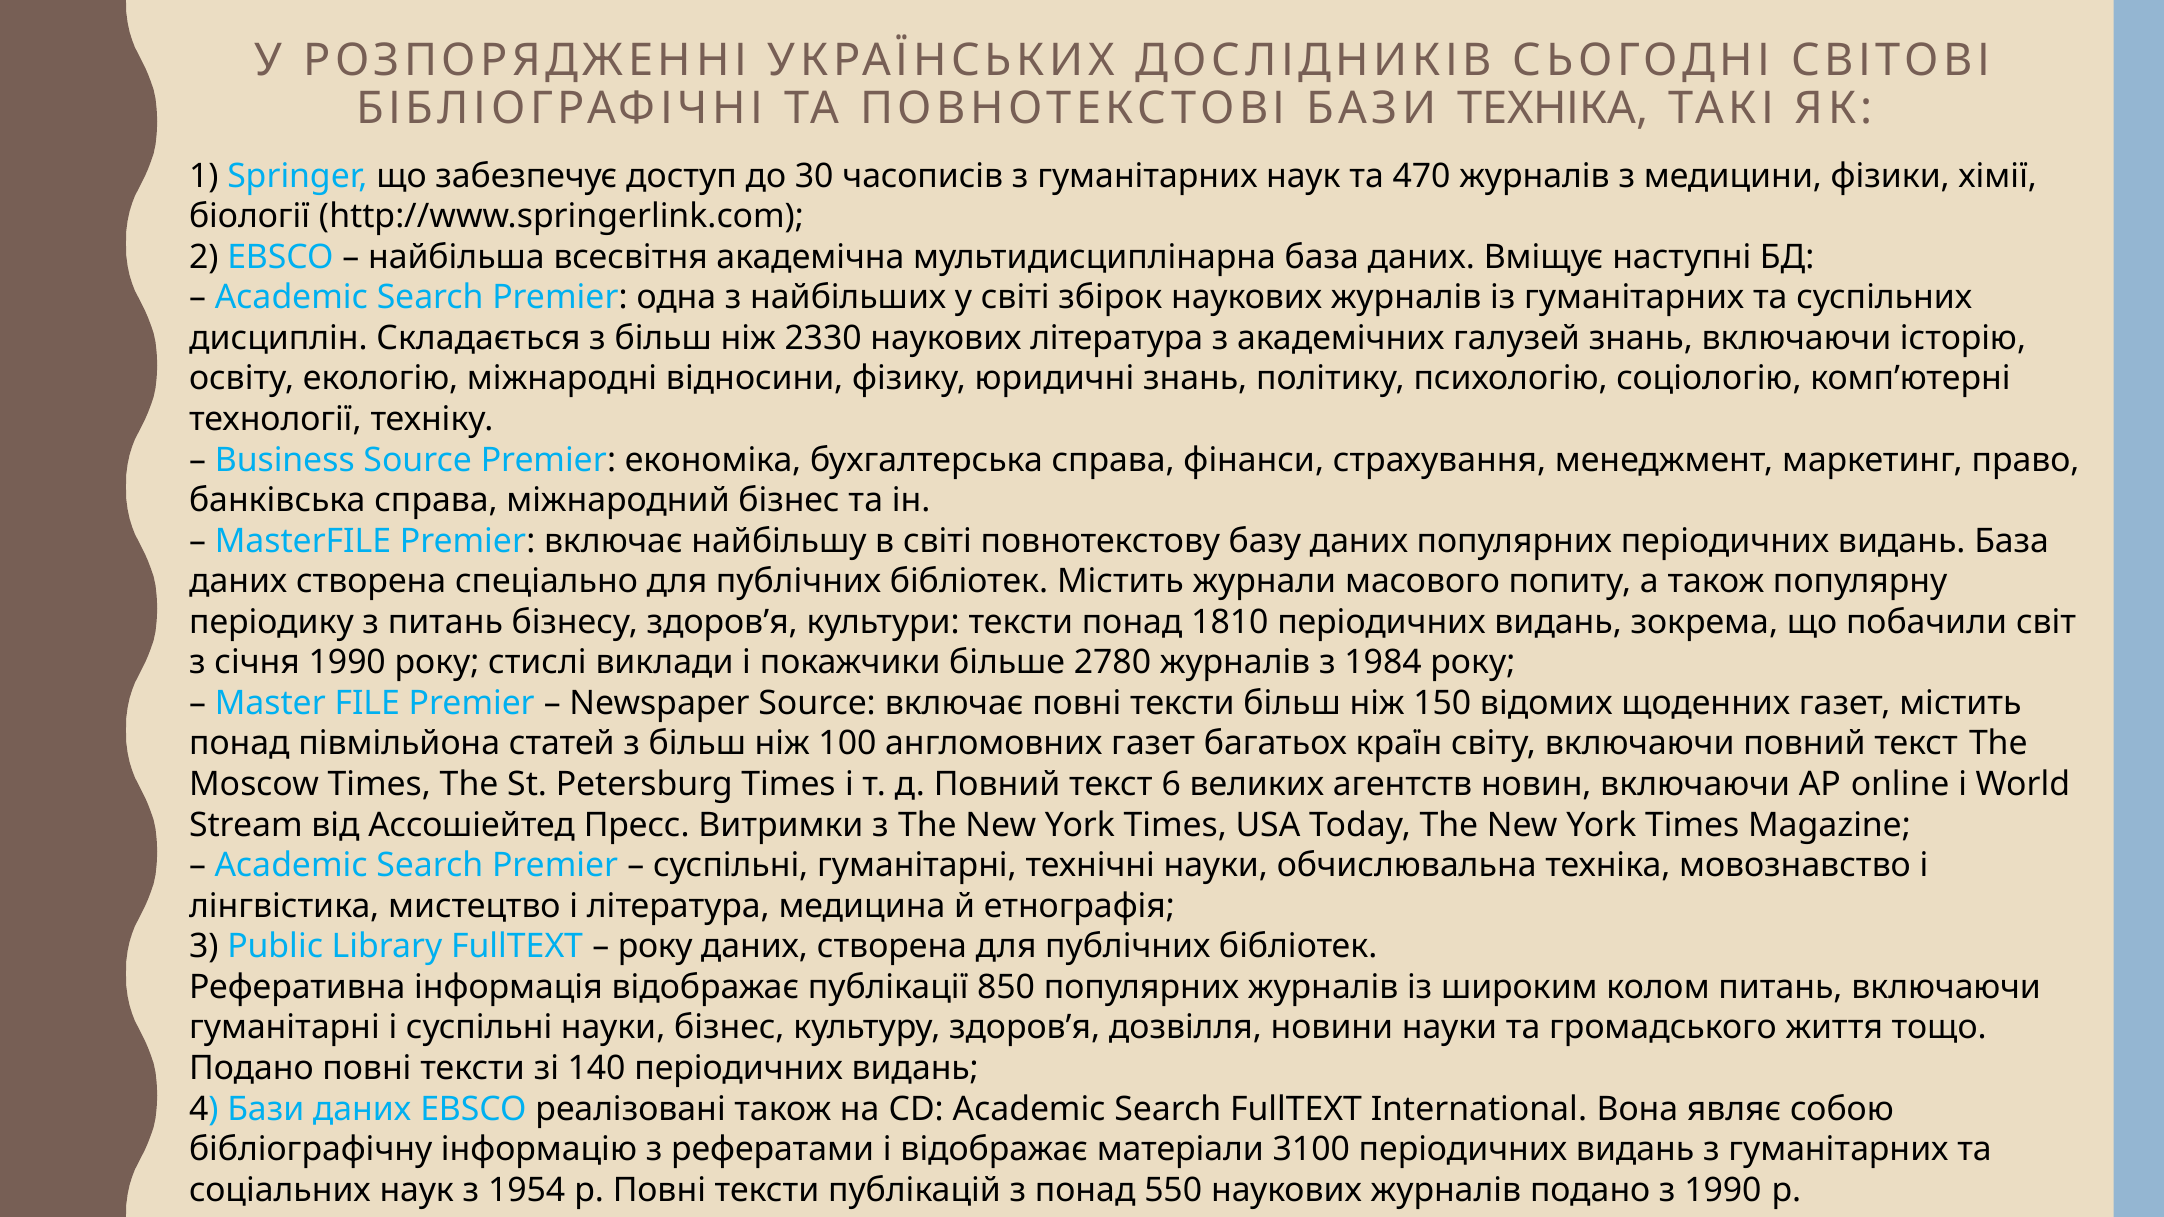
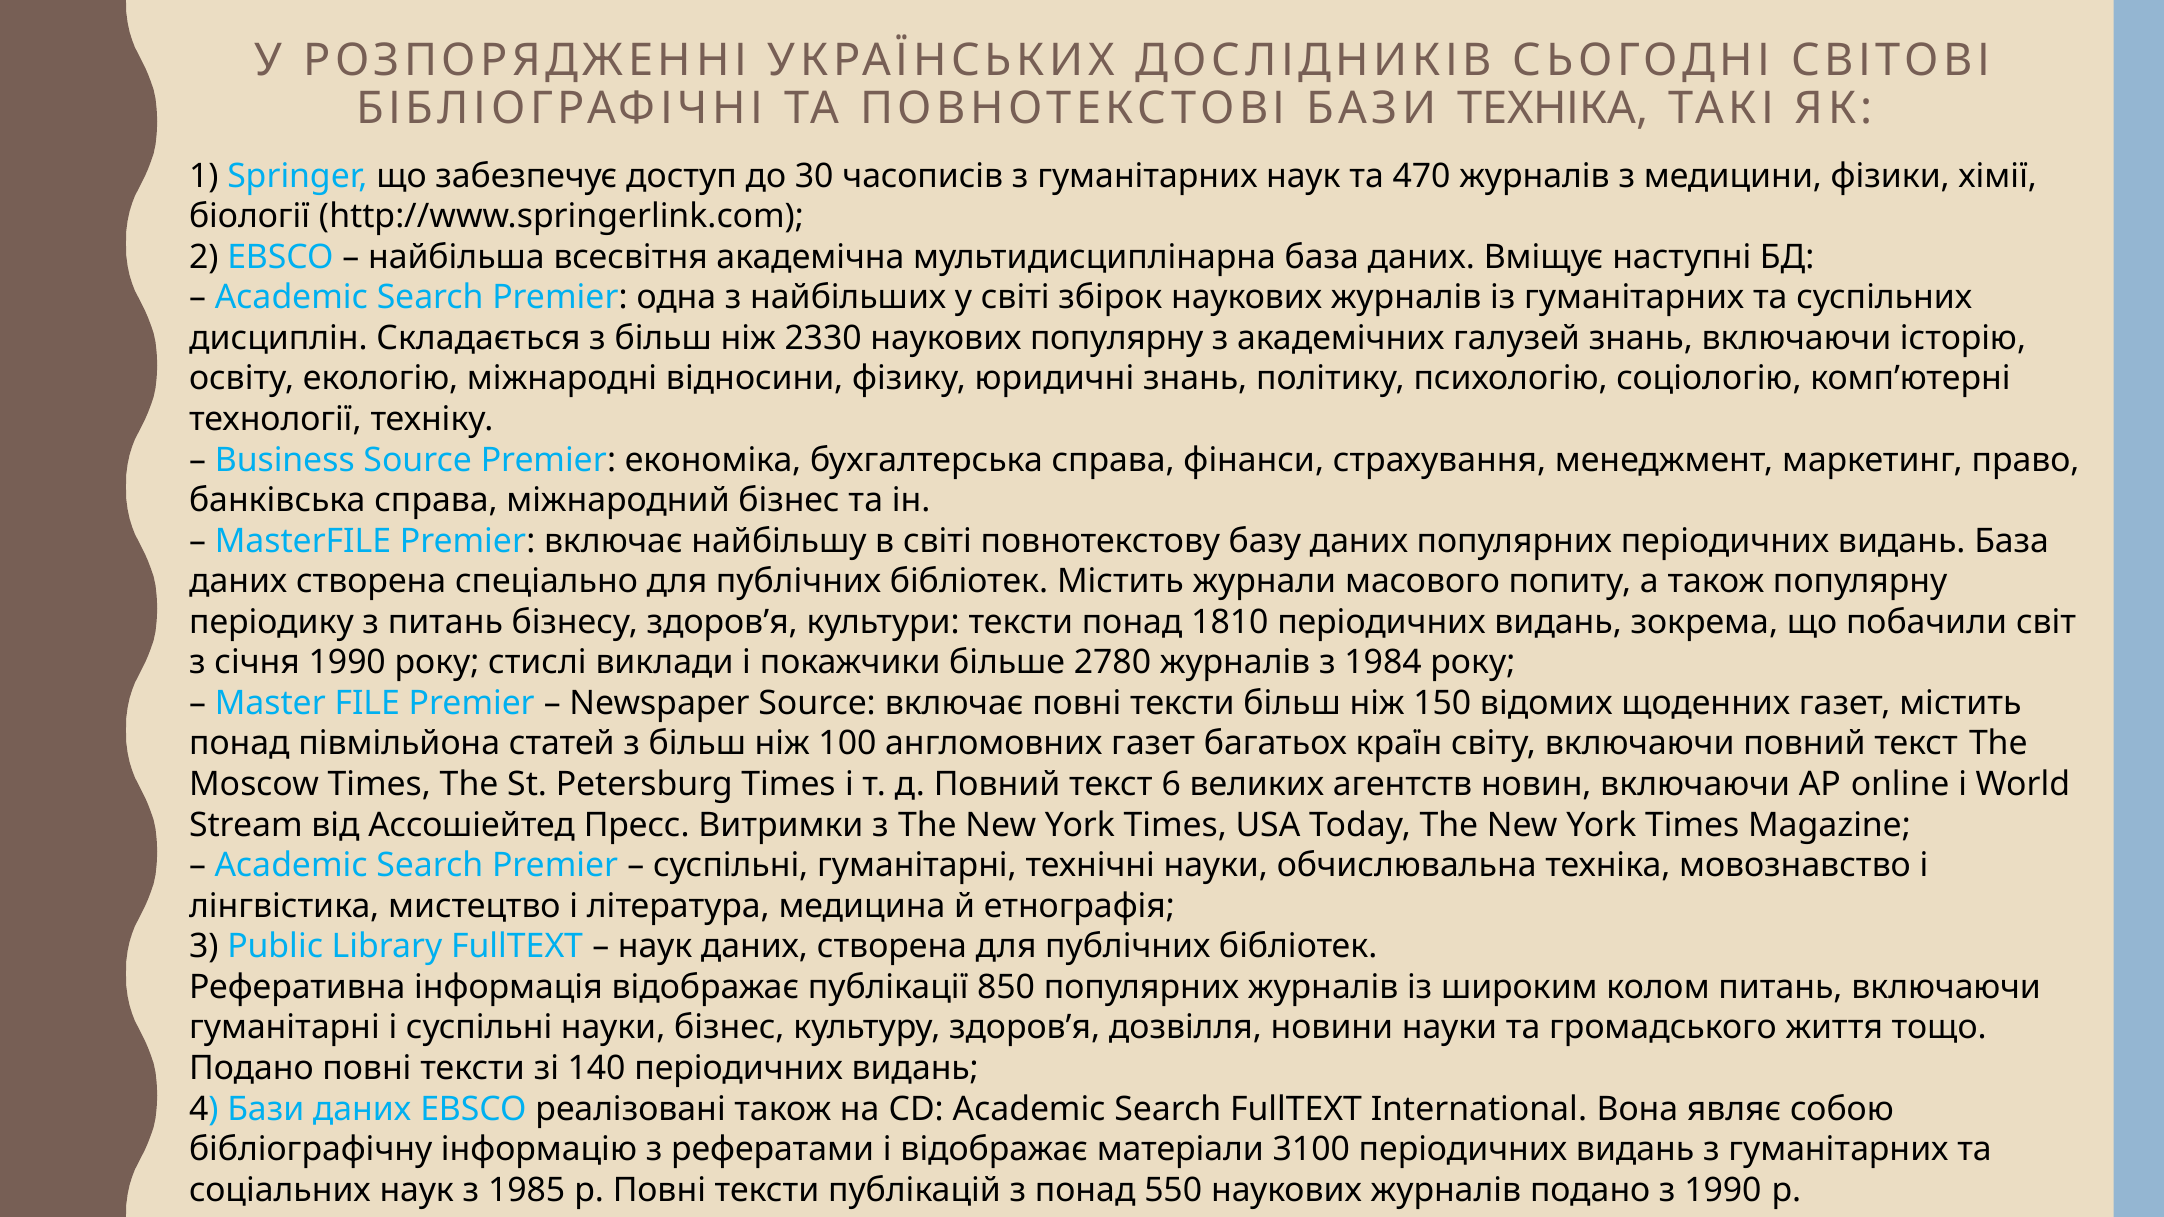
наукових література: література -> популярну (1117, 338)
року: року -> наук (655, 947)
1954: 1954 -> 1985 (527, 1190)
